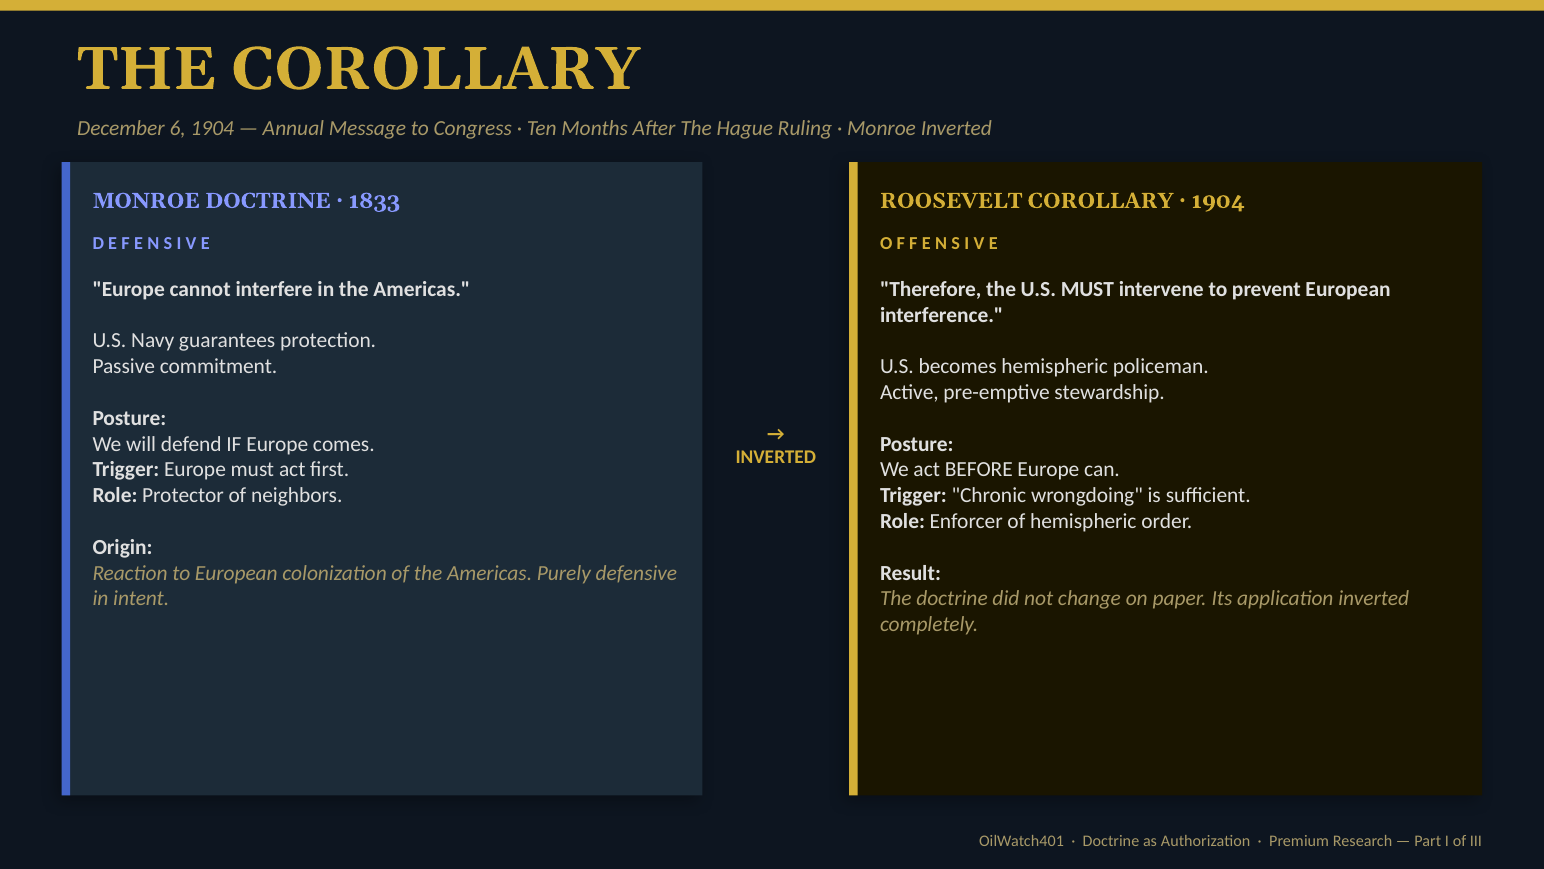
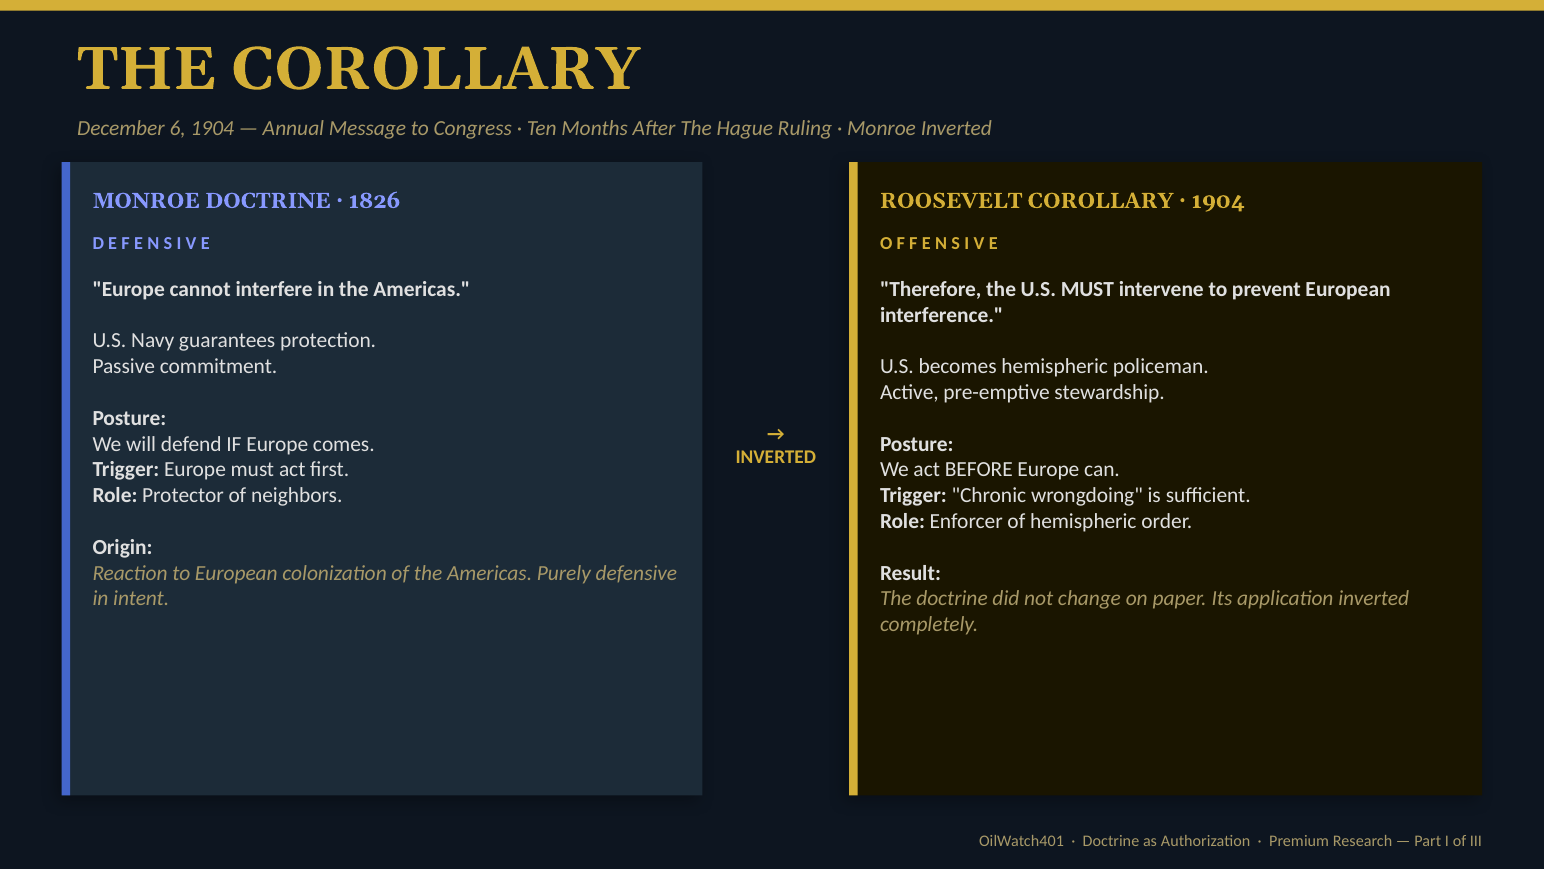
1833: 1833 -> 1826 (375, 201)
